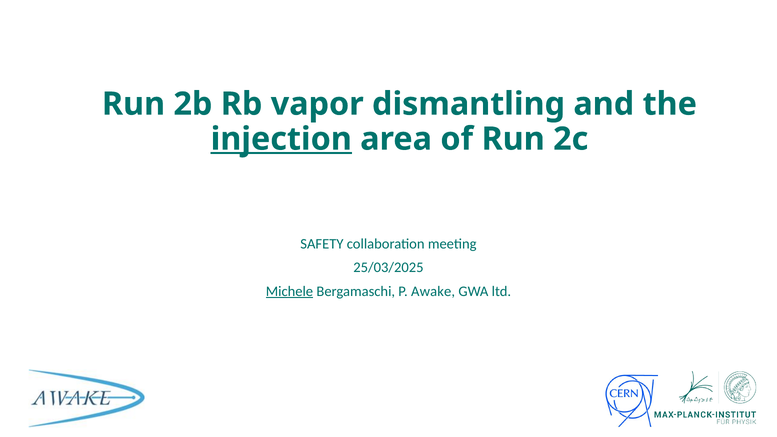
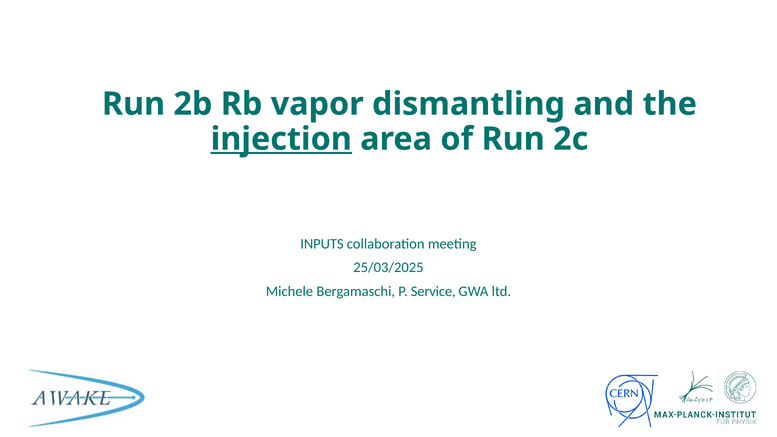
SAFETY: SAFETY -> INPUTS (322, 244)
Michele underline: present -> none (289, 291)
Awake: Awake -> Service (433, 291)
